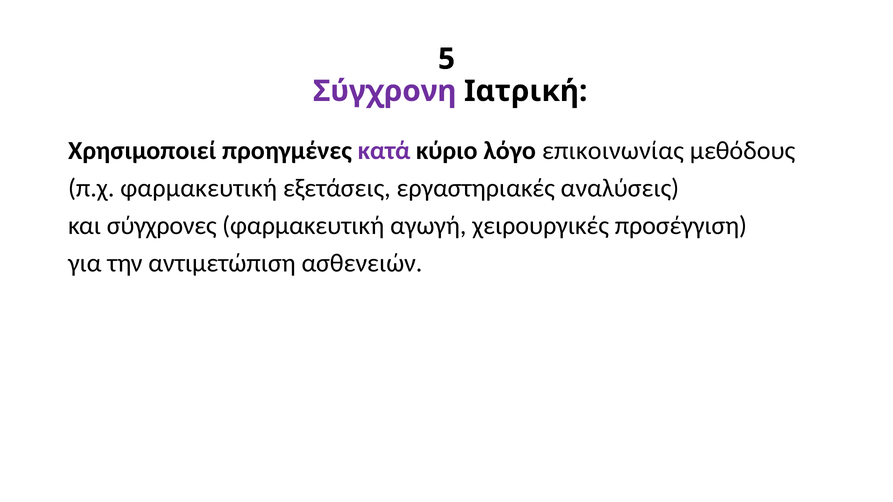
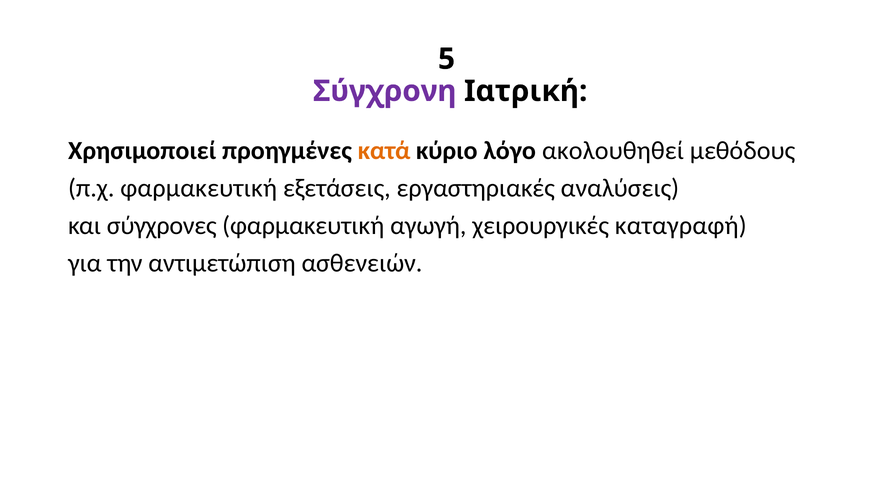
κατά colour: purple -> orange (384, 151)
επικοινωνίας: επικοινωνίας -> ακολουθηθεί (613, 151)
προσέγγιση: προσέγγιση -> καταγραφή (681, 226)
